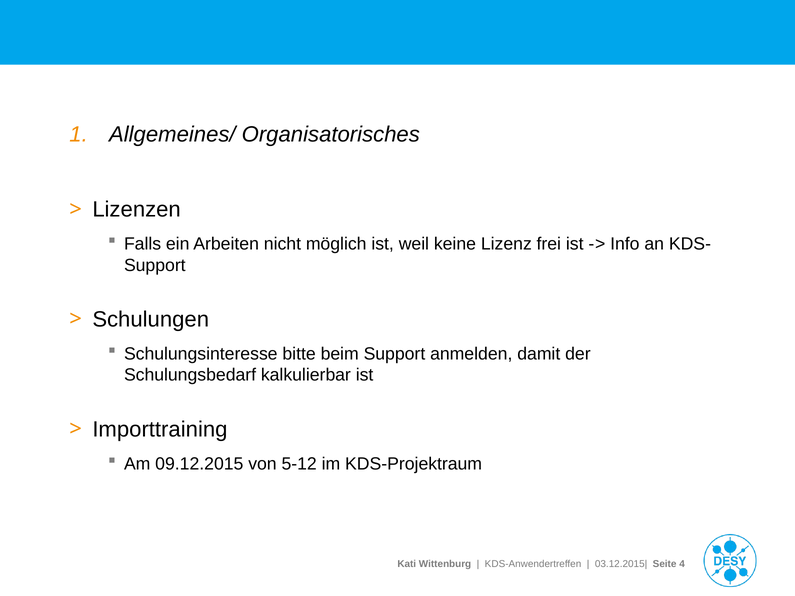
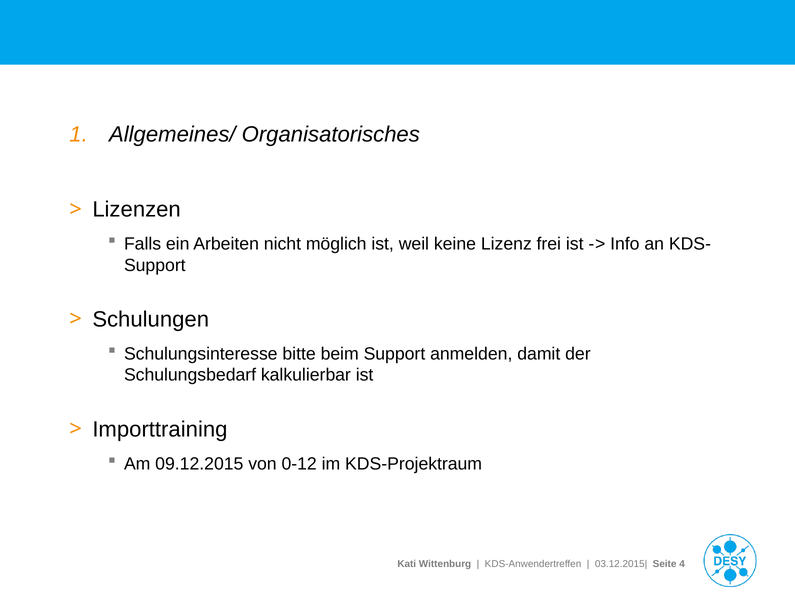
5-12: 5-12 -> 0-12 (299, 464)
